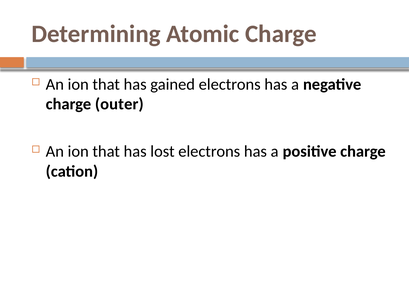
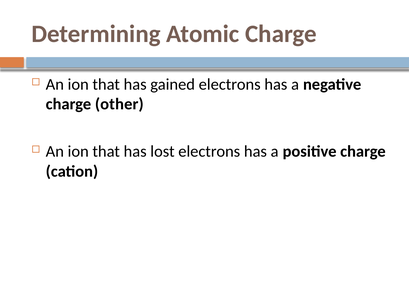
outer: outer -> other (119, 104)
